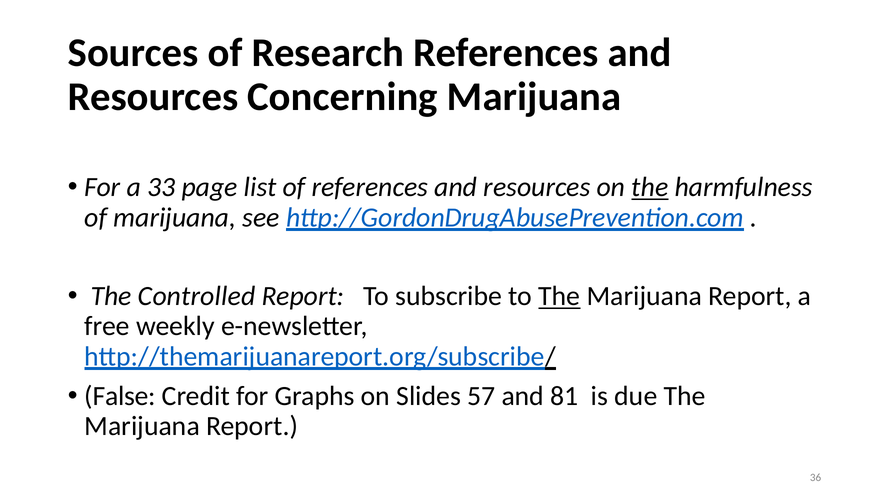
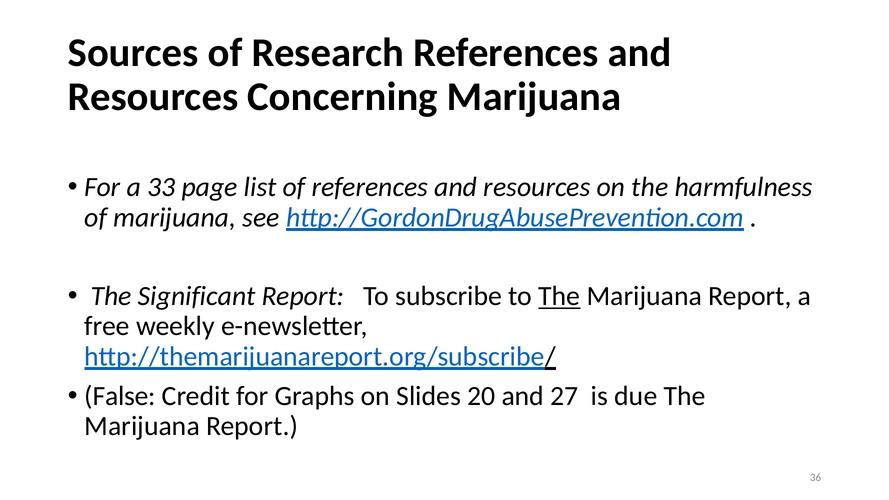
the underline: present -> none (650, 187)
Controlled: Controlled -> Significant (197, 296)
57: 57 -> 20 (481, 396)
81: 81 -> 27 (564, 396)
